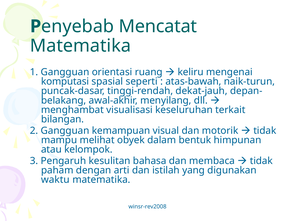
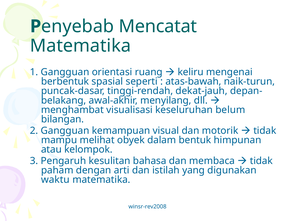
komputasi: komputasi -> berbentuk (65, 82)
terkait: terkait -> belum (230, 110)
